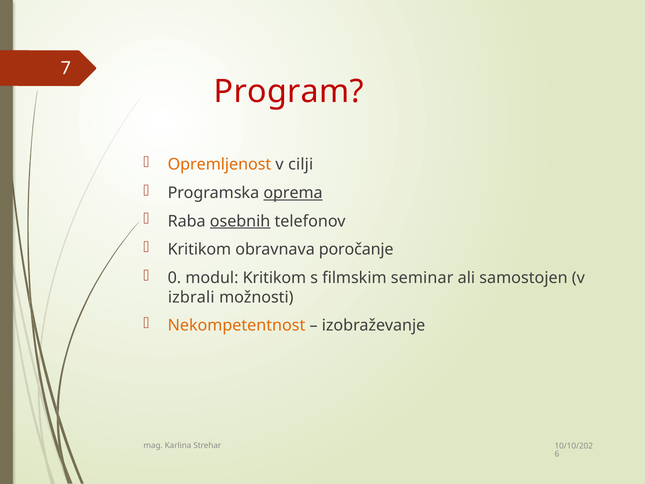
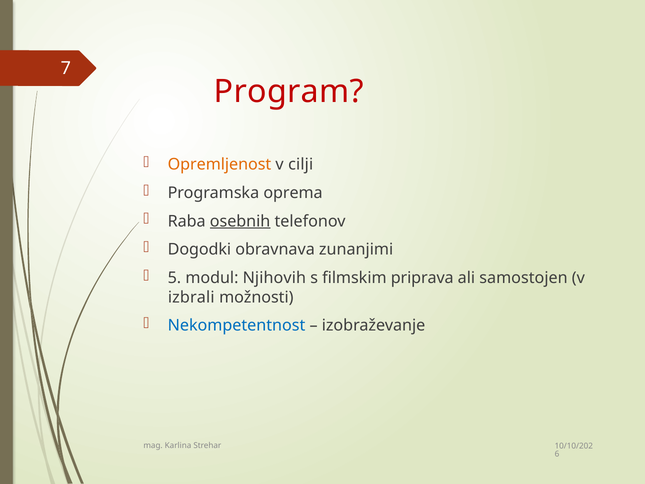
oprema underline: present -> none (293, 193)
Kritikom: Kritikom -> Dogodki (199, 249)
poročanje: poročanje -> zunanjimi (356, 249)
0: 0 -> 5 (174, 278)
modul Kritikom: Kritikom -> Njihovih (274, 278)
seminar: seminar -> priprava (422, 278)
Nekompetentnost colour: orange -> blue (237, 325)
